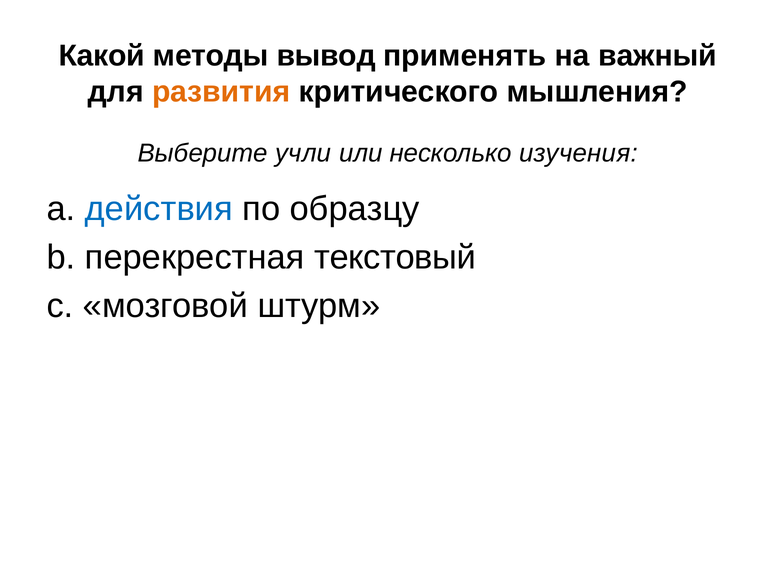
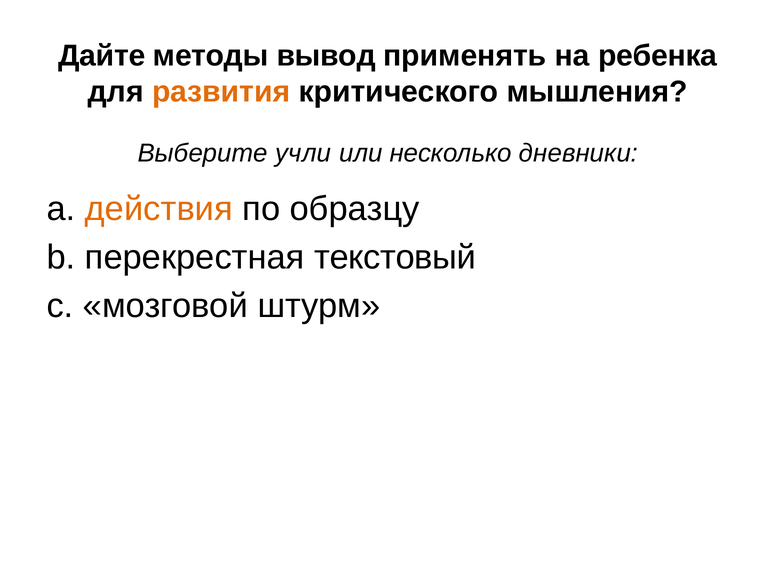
Какой: Какой -> Дайте (102, 56)
важный: важный -> ребенка (658, 56)
изучения: изучения -> дневники (579, 153)
действия colour: blue -> orange (159, 209)
